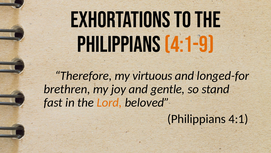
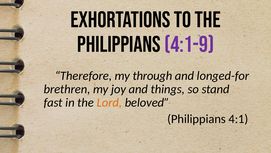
4:1-9 colour: orange -> purple (189, 44)
virtuous: virtuous -> through (152, 75)
gentle: gentle -> things (168, 89)
